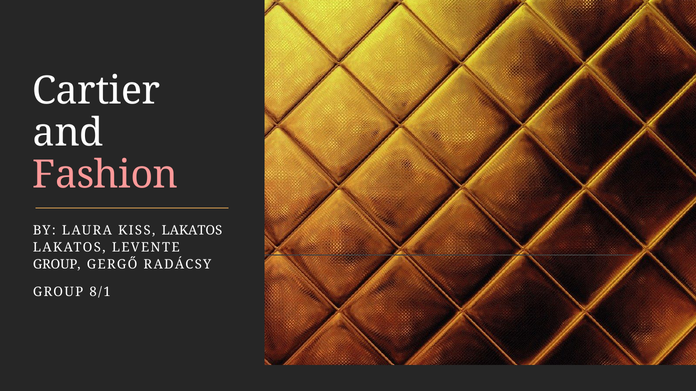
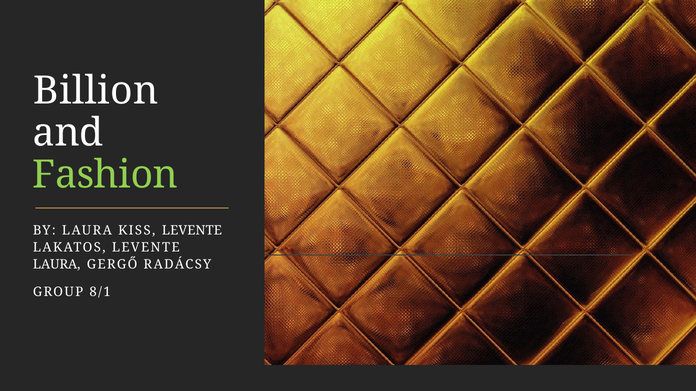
Cartier: Cartier -> Billion (96, 91)
Fashion colour: pink -> light green (105, 175)
KISS LAKATOS: LAKATOS -> LEVENTE (192, 231)
GROUP: GROUP -> LAURA (57, 265)
